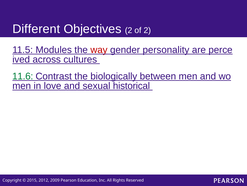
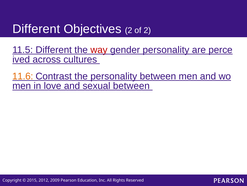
11.5 Modules: Modules -> Different (54, 50)
11.6 colour: green -> orange (23, 76)
the biologically: biologically -> personality (114, 76)
sexual historical: historical -> between (131, 86)
